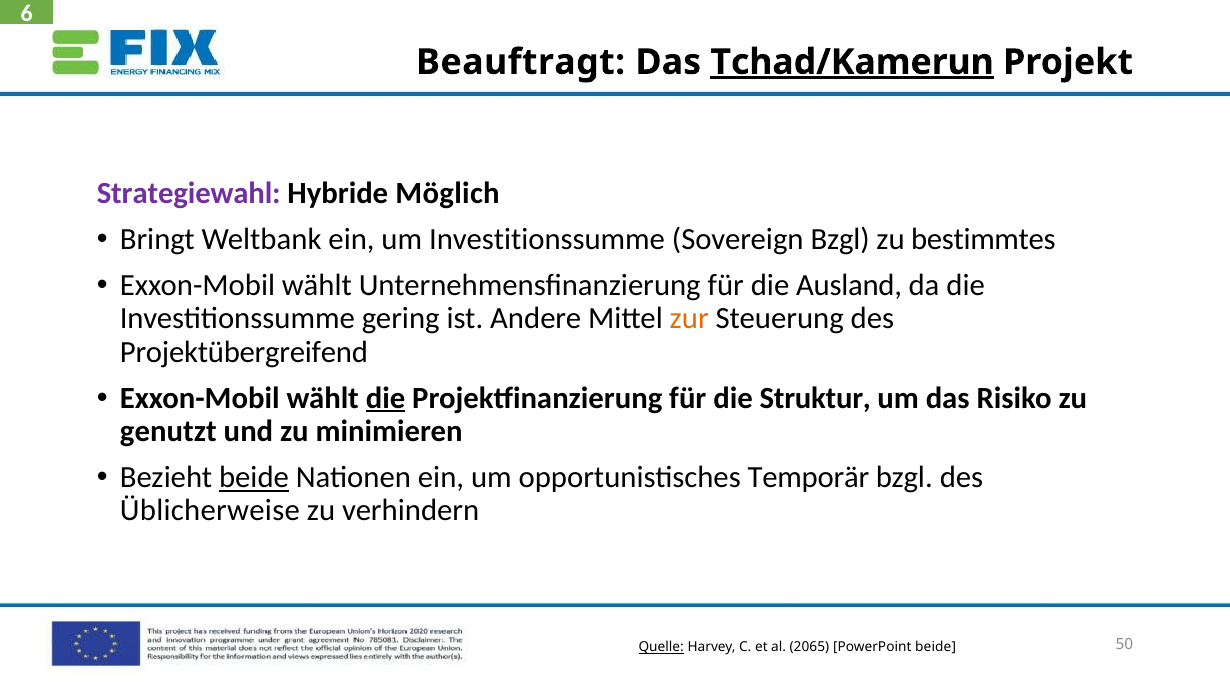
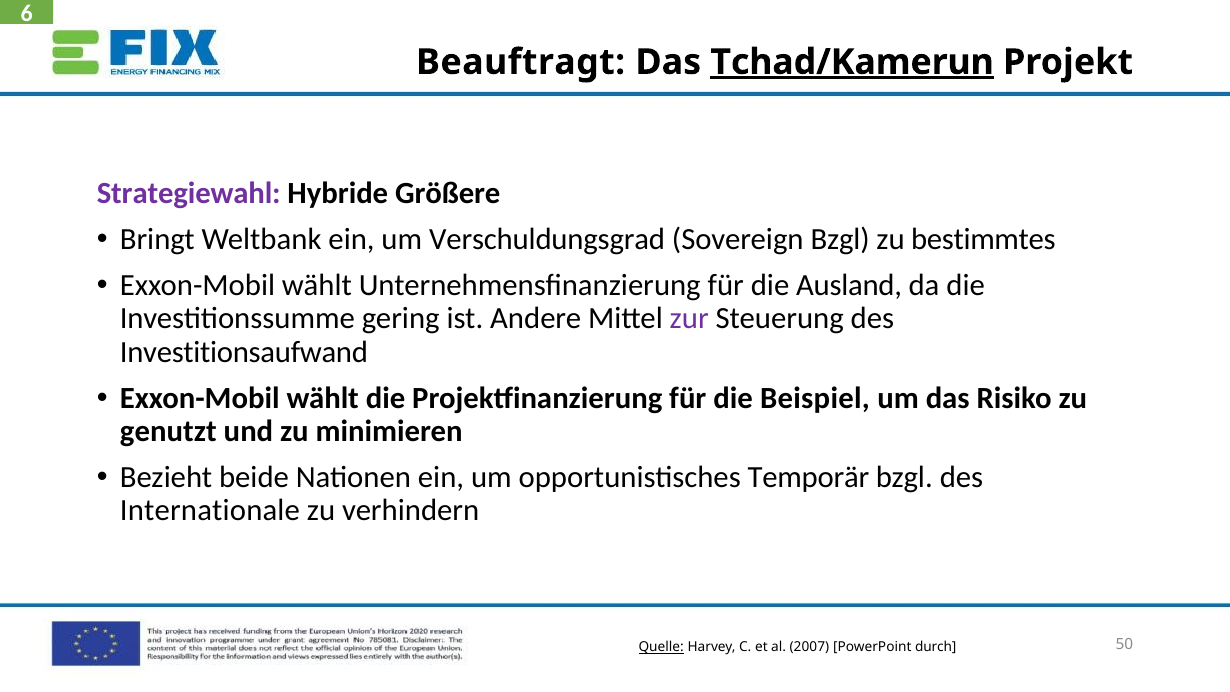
Möglich: Möglich -> Größere (448, 193)
um Investitionssumme: Investitionssumme -> Verschuldungsgrad (547, 239)
zur colour: orange -> purple (689, 319)
Projektübergreifend: Projektübergreifend -> Investitionsaufwand (244, 352)
die underline: present -> none (386, 398)
Struktur: Struktur -> Beispiel (815, 398)
beide underline: present -> none (254, 477)
Üblicherweise: Üblicherweise -> Internationale (210, 511)
2065: 2065 -> 2007 (809, 647)
PowerPoint beide: beide -> durch (936, 647)
